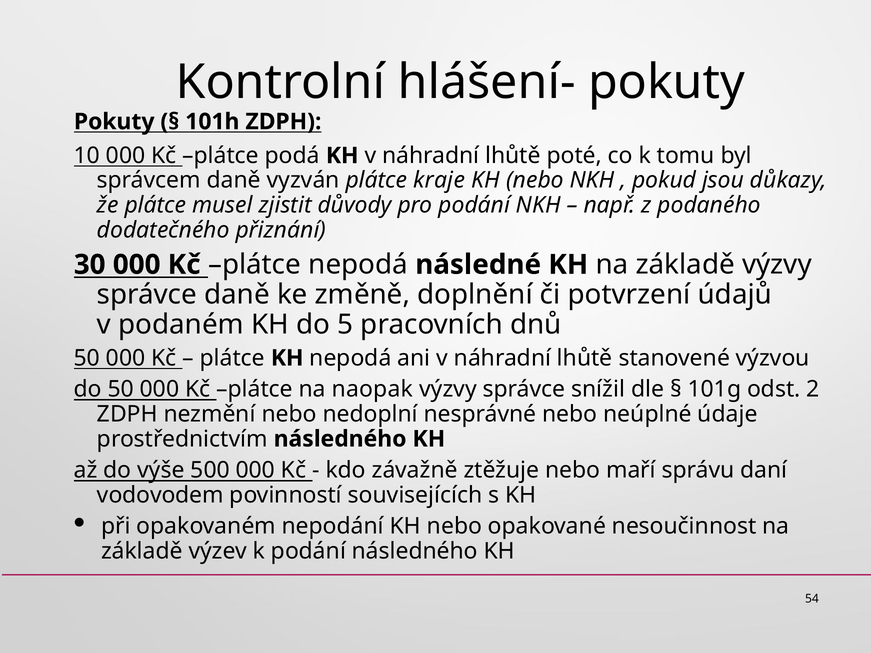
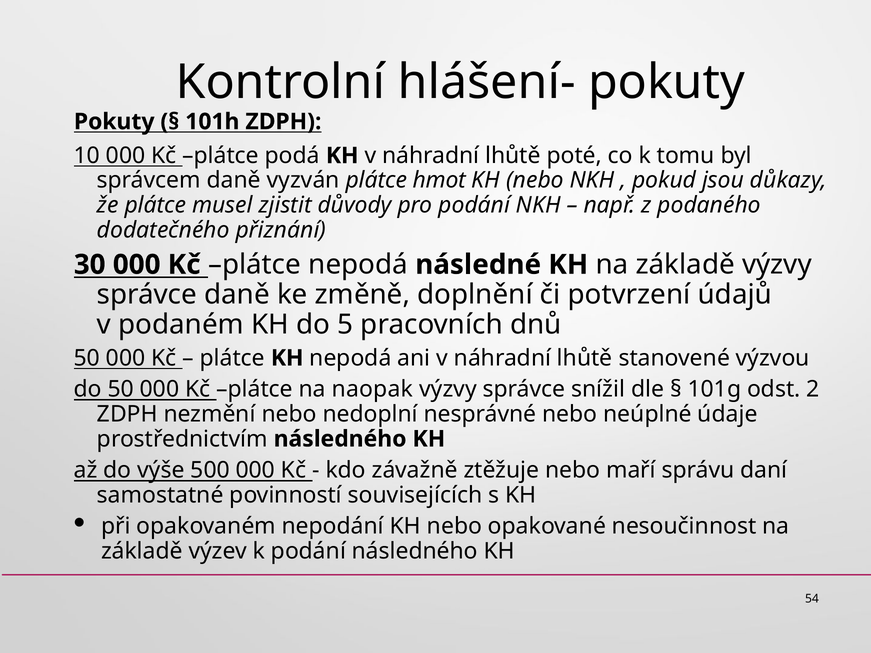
kraje: kraje -> hmot (439, 180)
vodovodem: vodovodem -> samostatné (160, 495)
